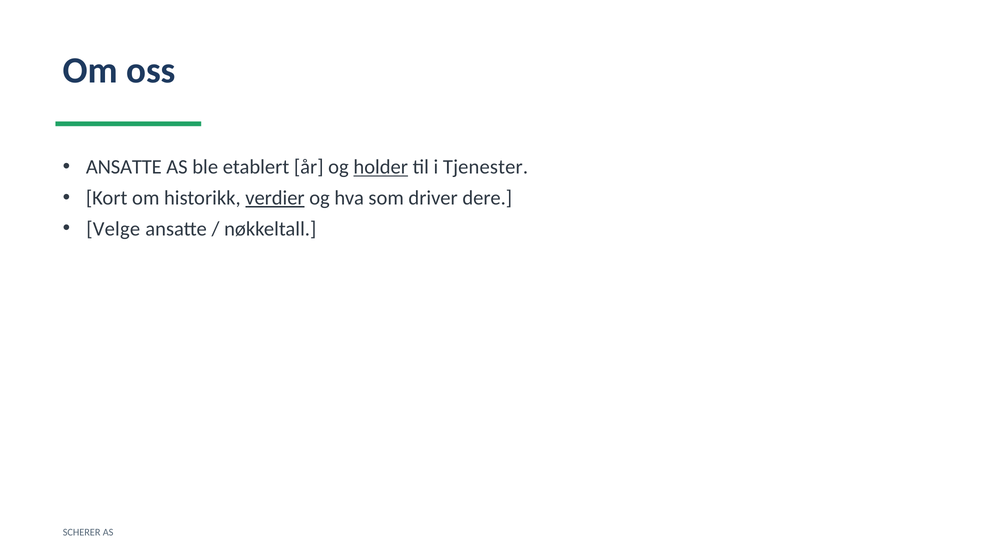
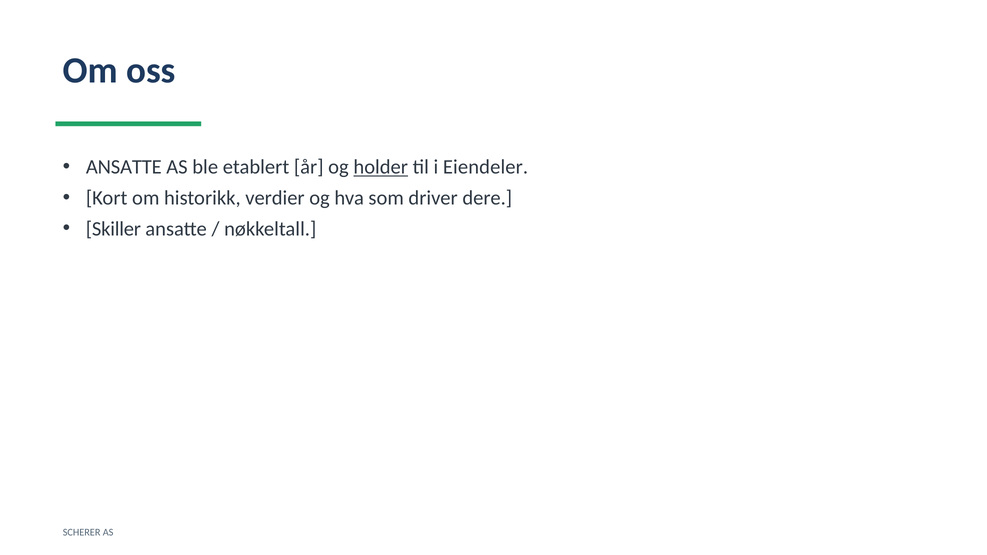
Tjenester: Tjenester -> Eiendeler (486, 167)
verdier underline: present -> none (275, 198)
Velge: Velge -> Skiller (113, 229)
